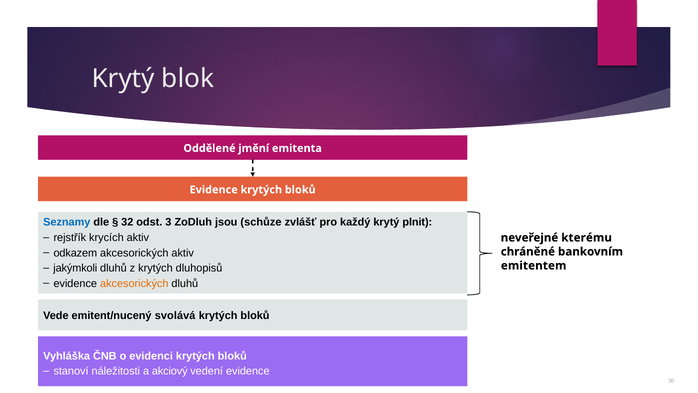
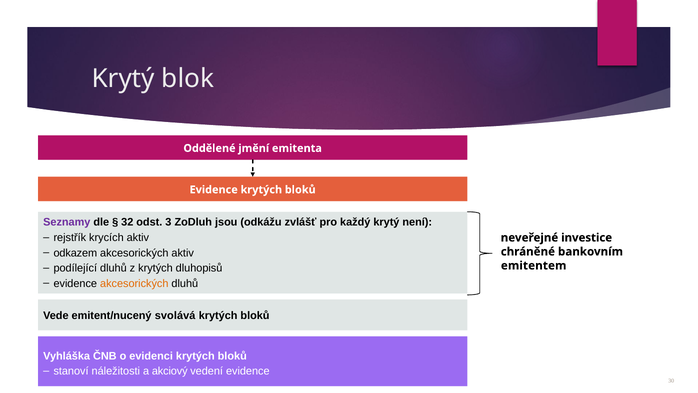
Seznamy colour: blue -> purple (67, 222)
schůze: schůze -> odkážu (261, 222)
plnit: plnit -> není (417, 222)
kterému: kterému -> investice (587, 237)
jakýmkoli: jakýmkoli -> podílející (75, 268)
